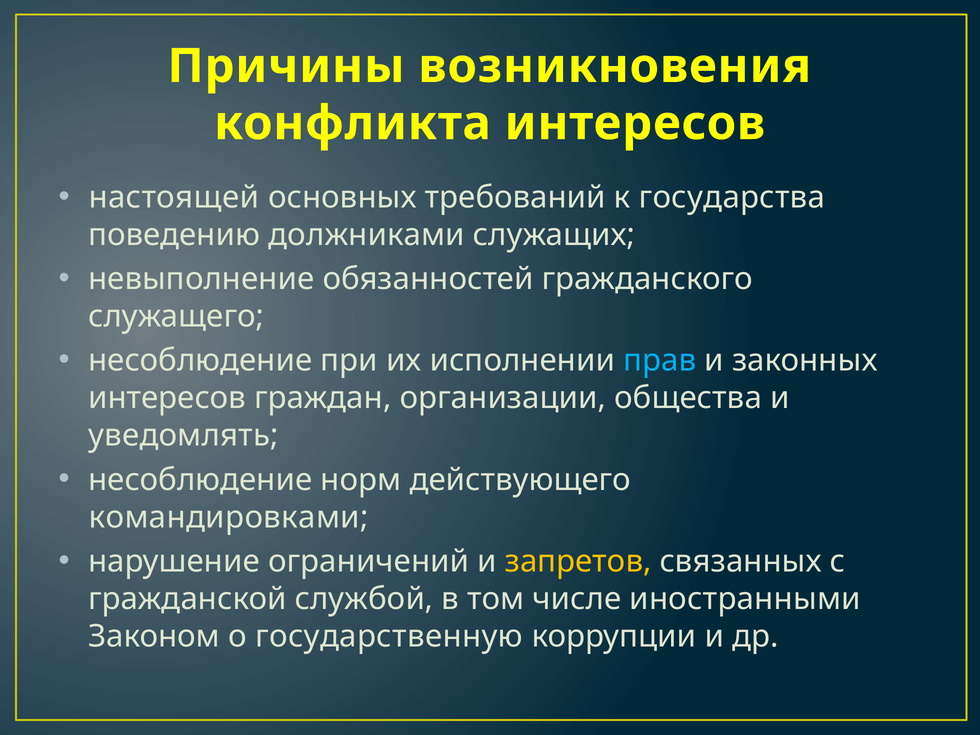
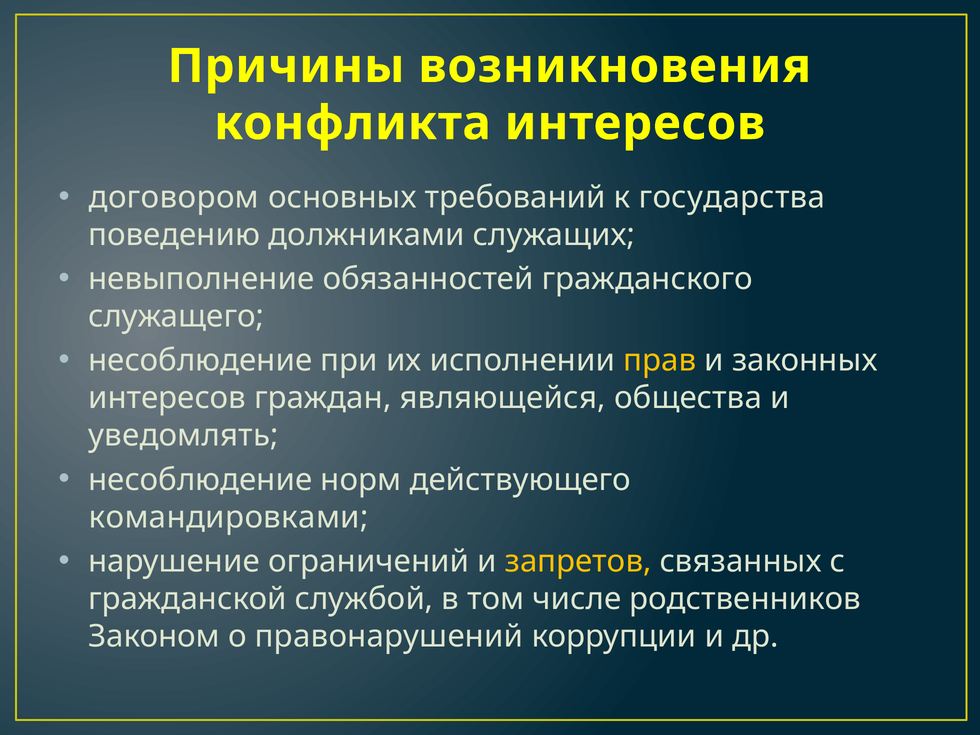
настоящей: настоящей -> договором (174, 197)
прав colour: light blue -> yellow (660, 361)
организации: организации -> являющейся (503, 398)
иностранными: иностранными -> родственников (745, 599)
государственную: государственную -> правонарушений (389, 636)
